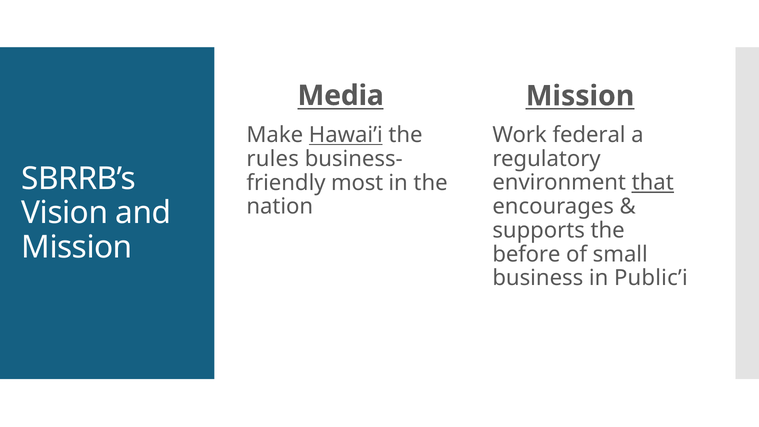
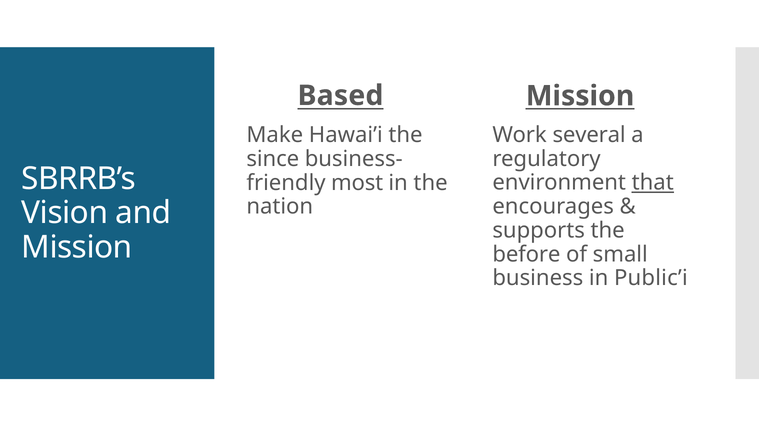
Media: Media -> Based (340, 96)
Hawai’i underline: present -> none (346, 135)
federal: federal -> several (589, 135)
rules: rules -> since (273, 159)
